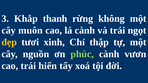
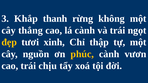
muôn: muôn -> thắng (30, 30)
phúc colour: light green -> yellow (82, 54)
hiển: hiển -> chịu (48, 66)
